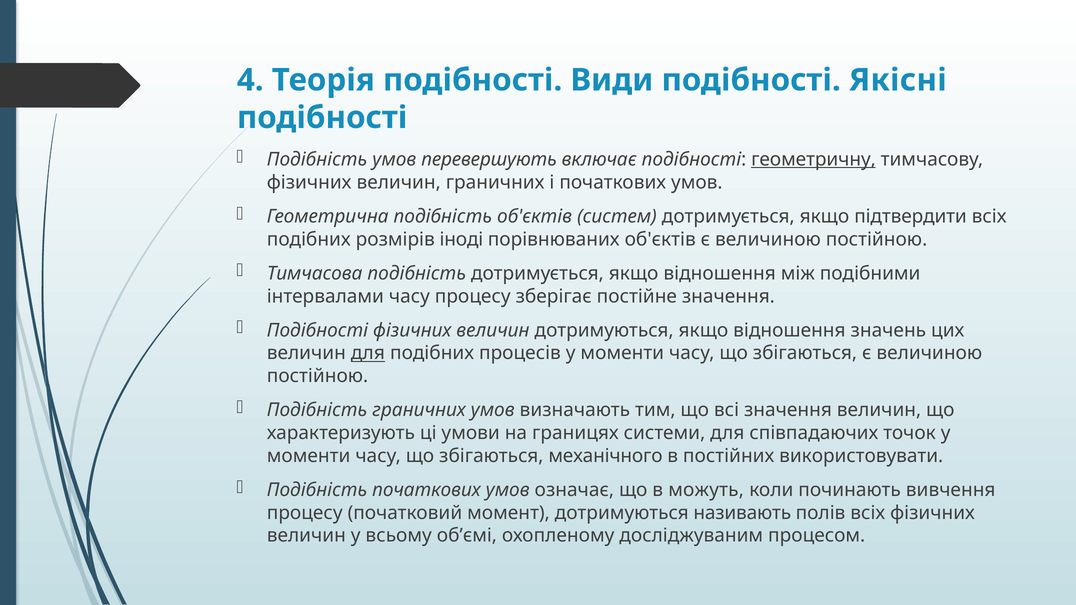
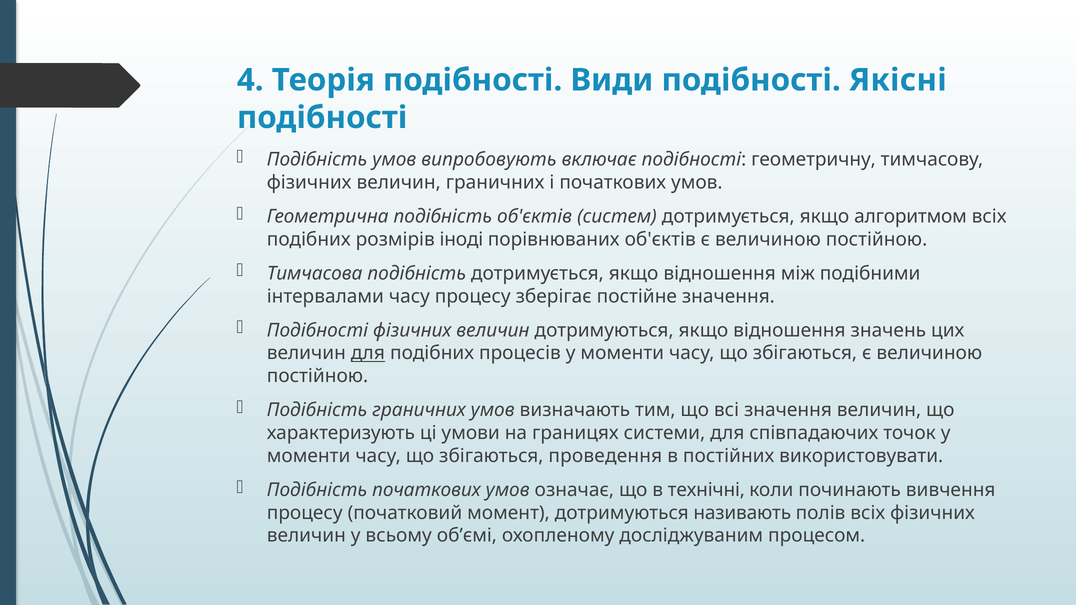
перевершують: перевершують -> випробовують (489, 160)
геометричну underline: present -> none (813, 160)
підтвердити: підтвердити -> алгоритмом (911, 216)
механічного: механічного -> проведення (605, 456)
можуть: можуть -> технічні (706, 490)
